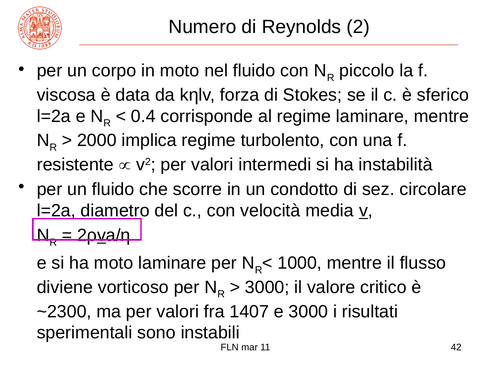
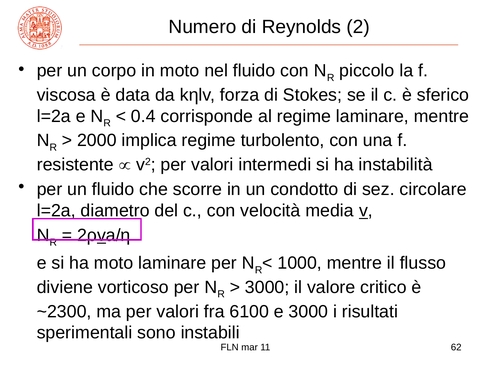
1407: 1407 -> 6100 (249, 312)
42: 42 -> 62 (456, 348)
